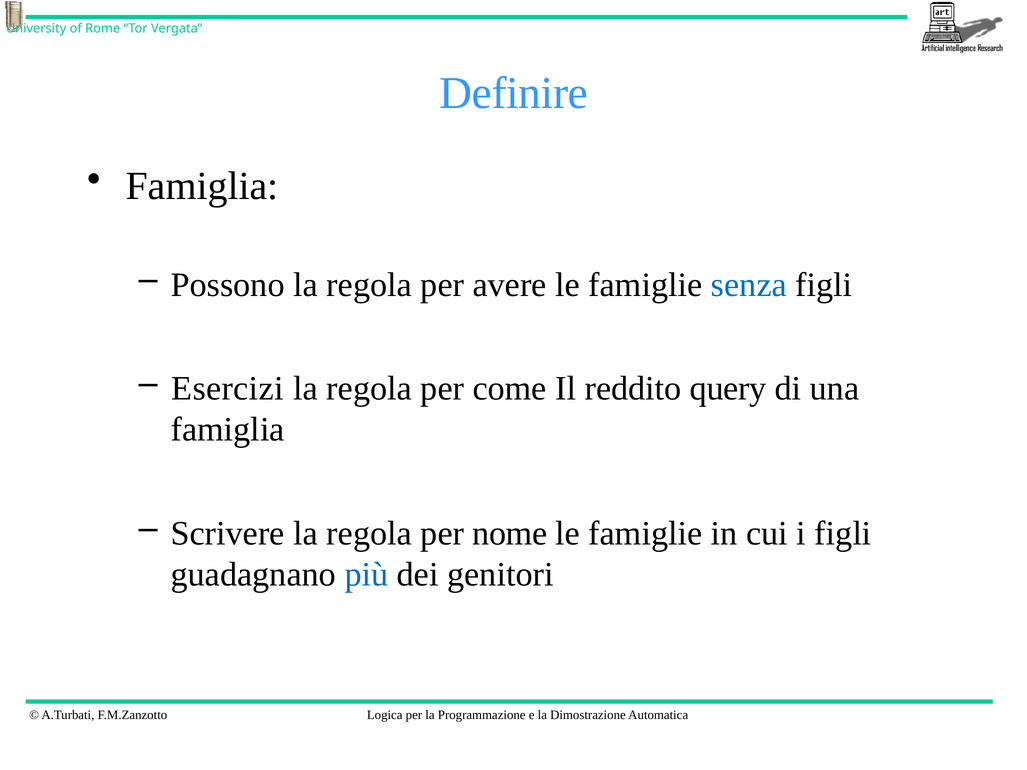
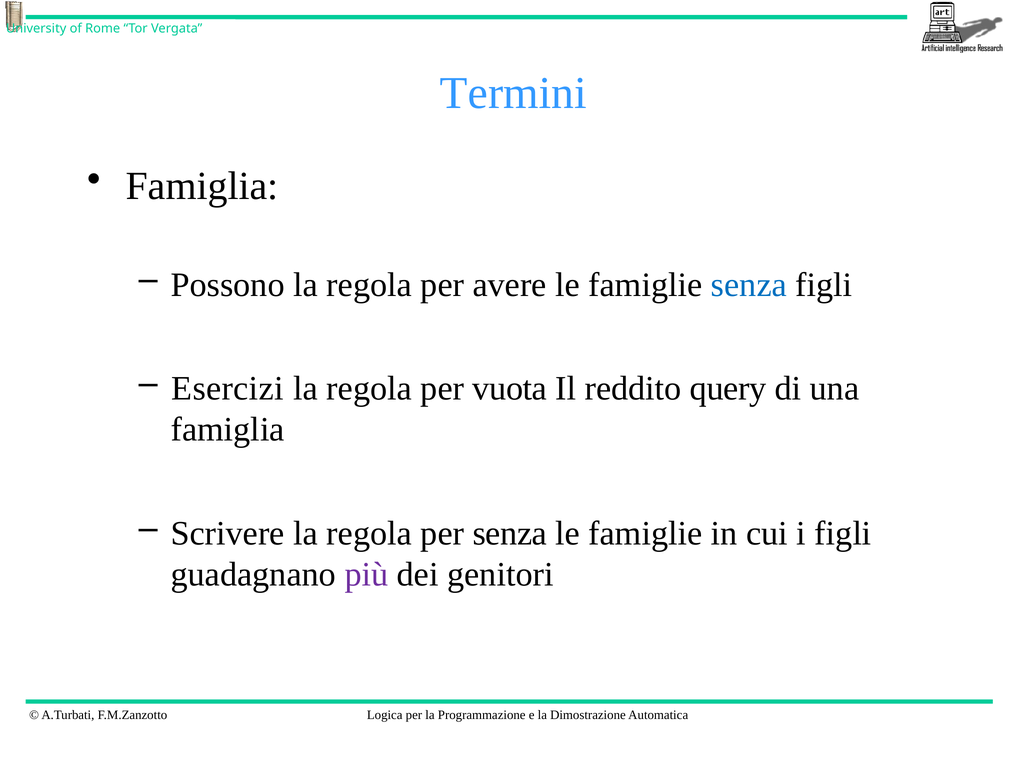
Definire: Definire -> Termini (513, 93)
come: come -> vuota (510, 389)
per nome: nome -> senza (510, 534)
più colour: blue -> purple (366, 575)
